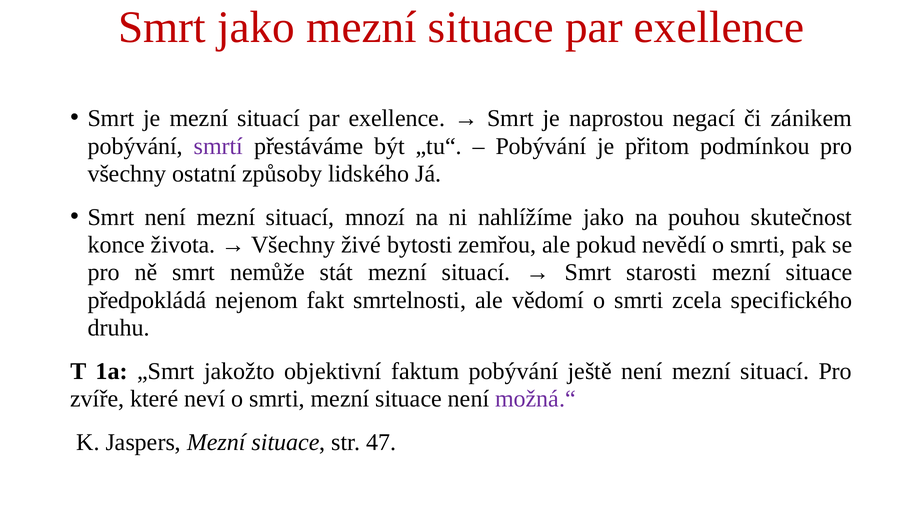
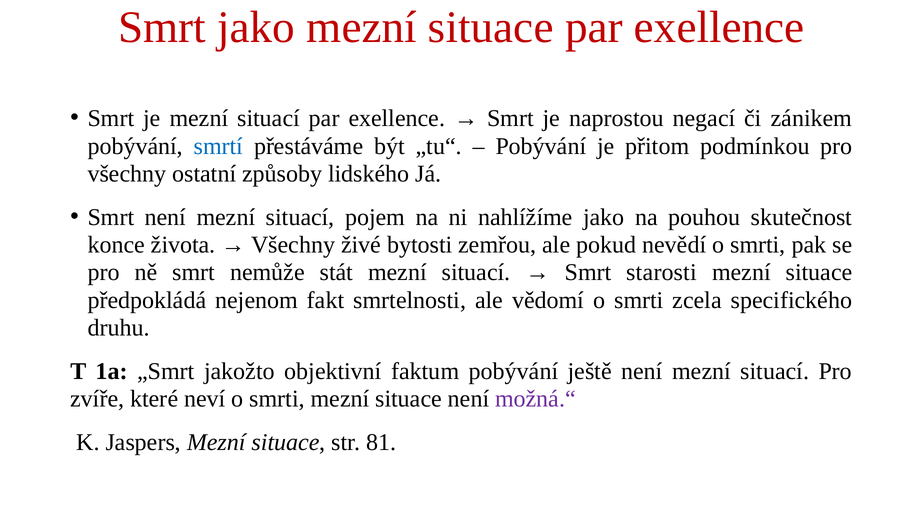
smrtí colour: purple -> blue (218, 146)
mnozí: mnozí -> pojem (375, 217)
47: 47 -> 81 (381, 442)
